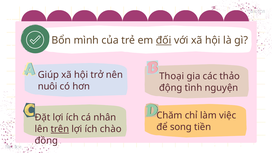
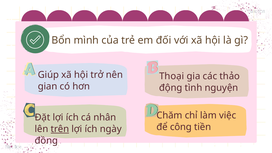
đối underline: present -> none (164, 40)
nuôi: nuôi -> gian (48, 86)
song: song -> công (181, 127)
chào: chào -> ngày (111, 129)
